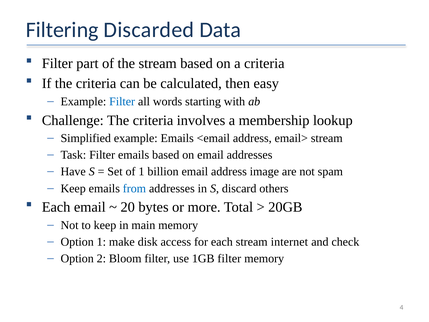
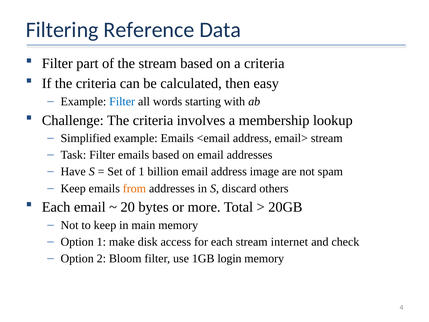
Discarded: Discarded -> Reference (149, 30)
from colour: blue -> orange (134, 188)
1GB filter: filter -> login (229, 258)
